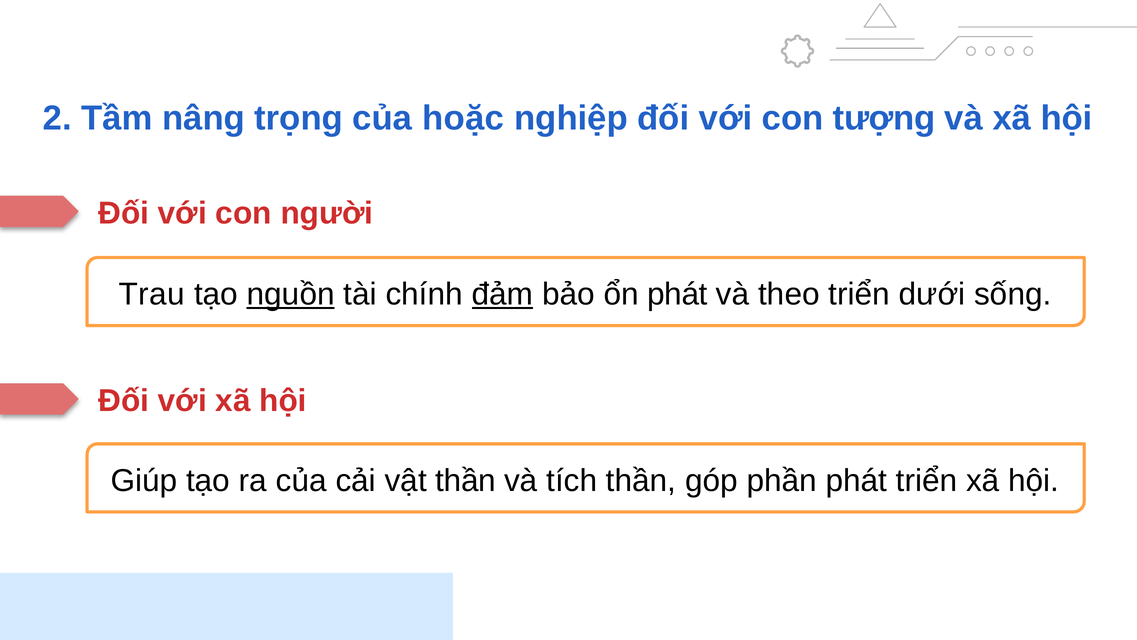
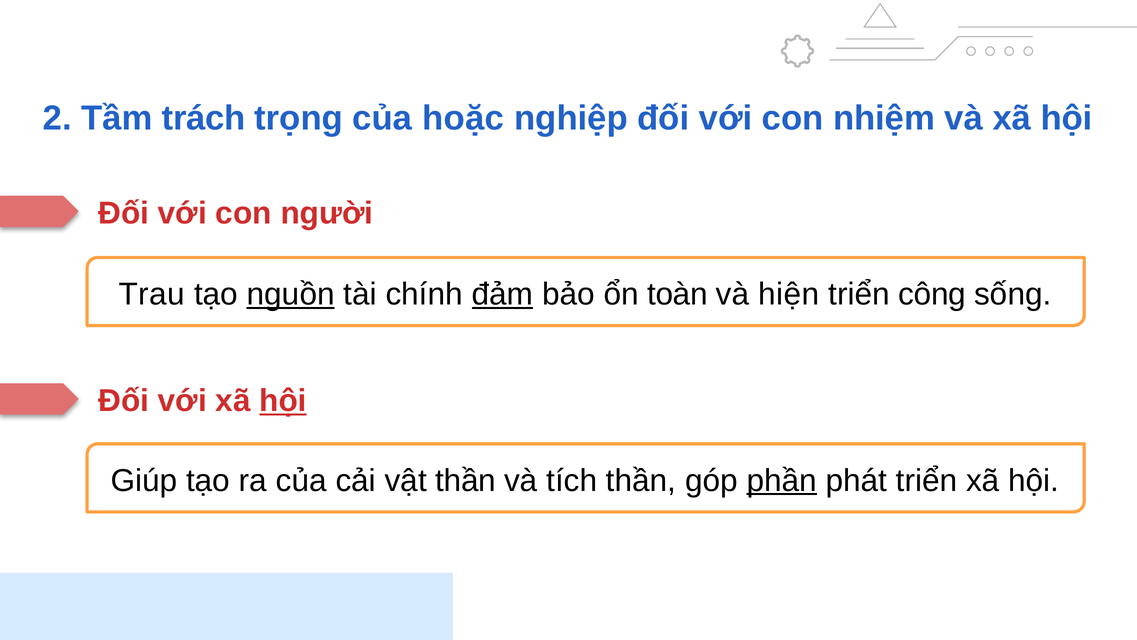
nâng: nâng -> trách (204, 118)
tượng: tượng -> nhiệm (884, 118)
ổn phát: phát -> toàn (677, 294)
theo: theo -> hiện (789, 294)
dưới: dưới -> công (932, 294)
hội underline: none -> present (283, 401)
phần underline: none -> present (782, 480)
